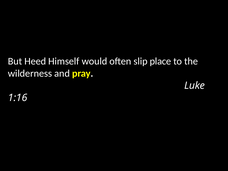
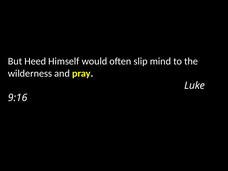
place: place -> mind (160, 61)
1:16: 1:16 -> 9:16 (18, 98)
